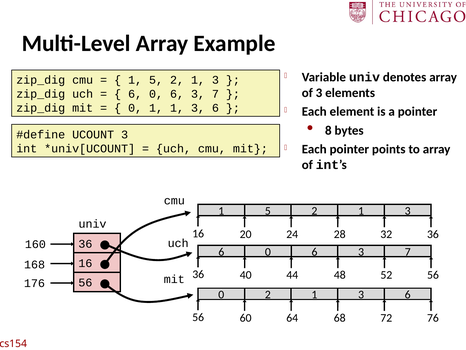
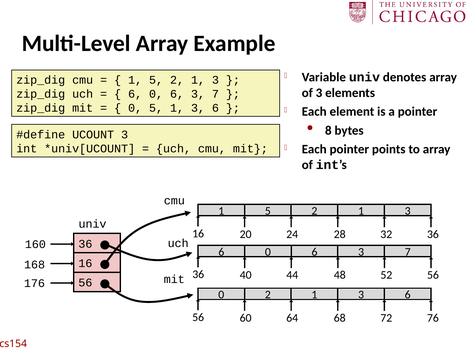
0 1: 1 -> 5 (156, 108)
